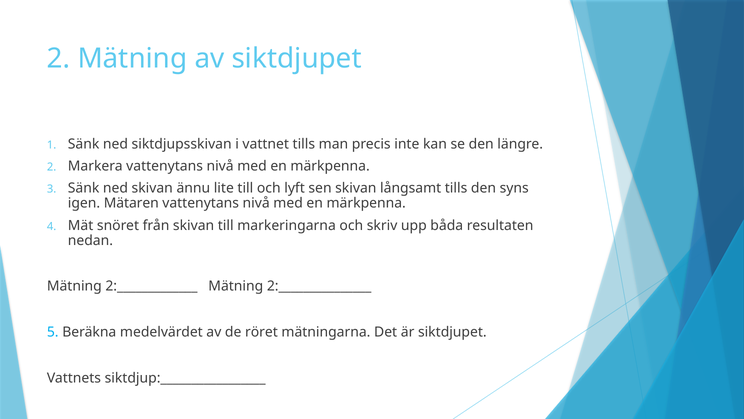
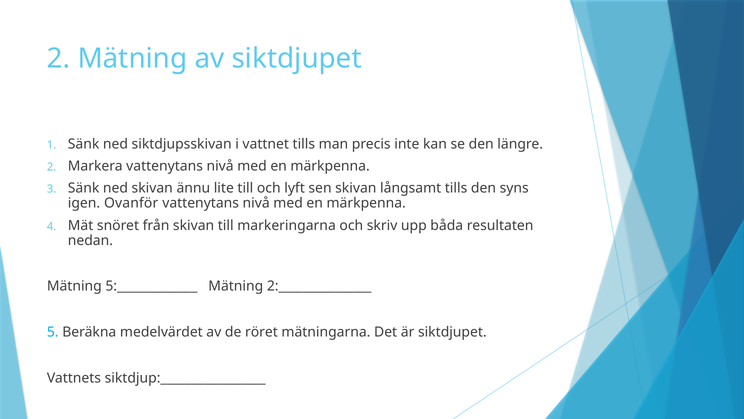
Mätaren: Mätaren -> Ovanför (131, 203)
2:_____________: 2:_____________ -> 5:_____________ (151, 286)
